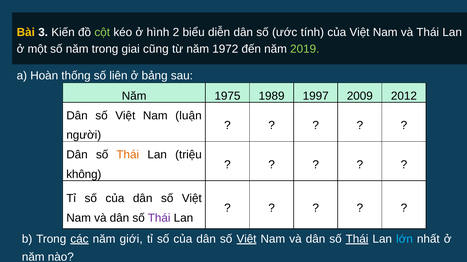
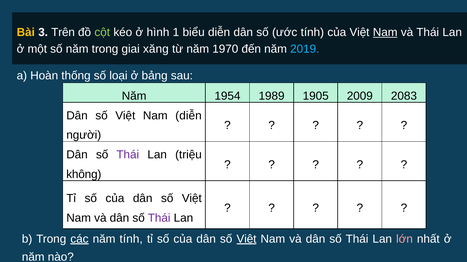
Kiến: Kiến -> Trên (63, 32)
2: 2 -> 1 (176, 32)
Nam underline: none -> present (385, 32)
cũng: cũng -> xăng (156, 49)
1972: 1972 -> 1970 (225, 49)
2019 colour: light green -> light blue (305, 49)
liên: liên -> loại (118, 76)
1975: 1975 -> 1954 (227, 96)
1997: 1997 -> 1905 (316, 96)
2012: 2012 -> 2083 (404, 96)
Nam luận: luận -> diễn (188, 116)
Thái colour: orange -> purple (128, 155)
năm giới: giới -> tính (131, 239)
Thái underline: present -> none (357, 239)
lớn colour: light blue -> pink (404, 239)
